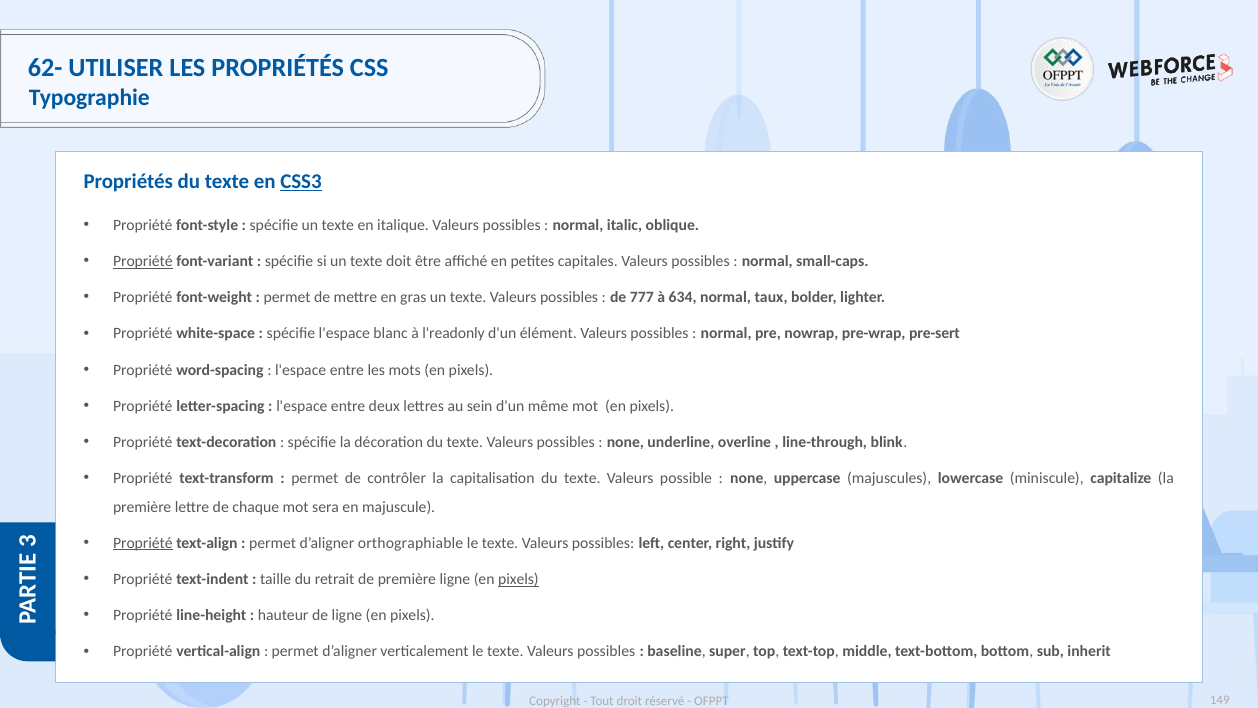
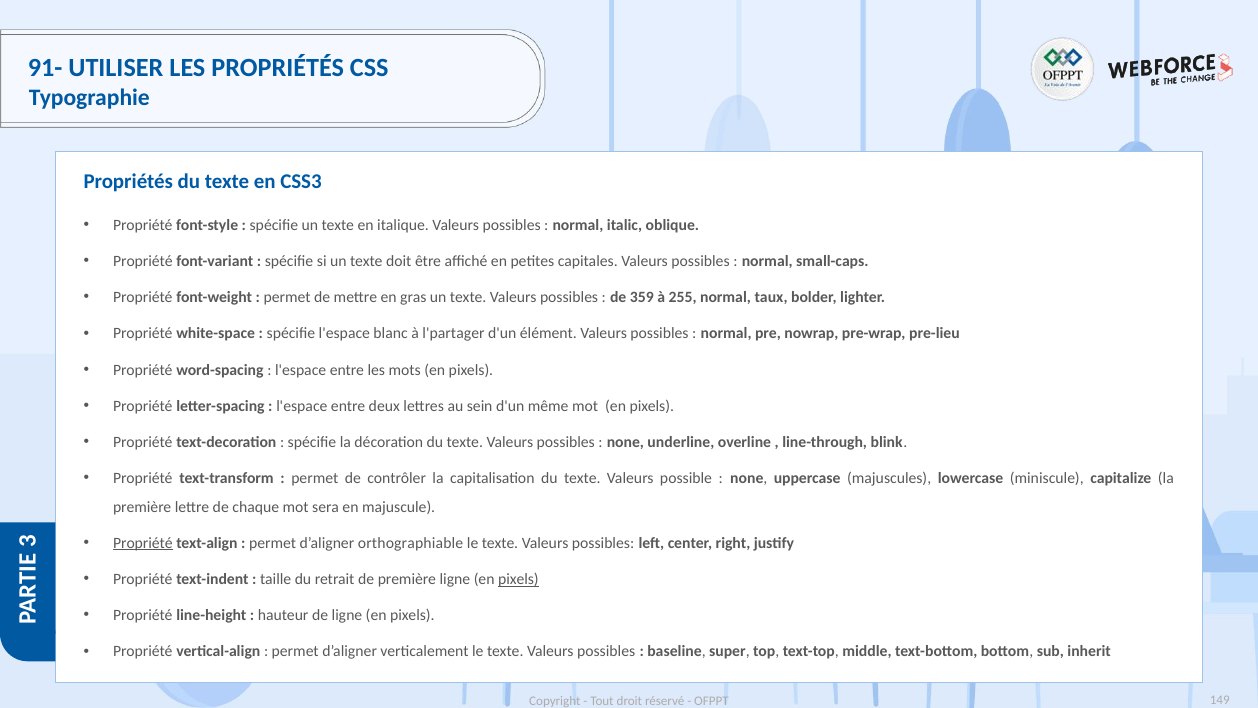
62-: 62- -> 91- (45, 68)
CSS3 underline: present -> none (301, 181)
Propriété underline: present -> none (143, 261)
777: 777 -> 359 (642, 297)
634: 634 -> 255 (683, 297)
l'readonly: l'readonly -> l'partager (453, 334)
pre-sert: pre-sert -> pre-lieu (934, 334)
